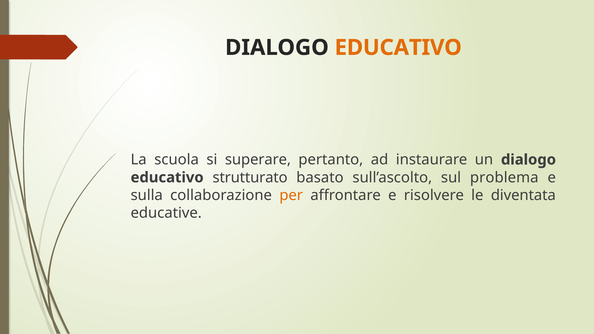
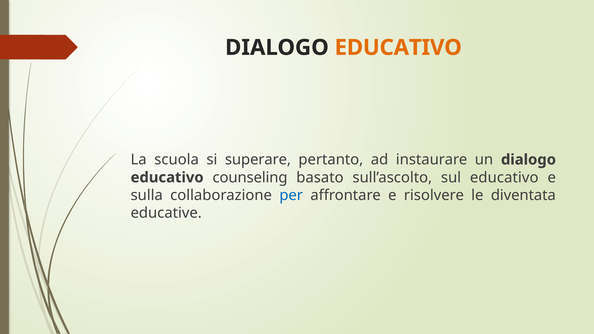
strutturato: strutturato -> counseling (250, 178)
sul problema: problema -> educativo (504, 178)
per colour: orange -> blue (291, 195)
